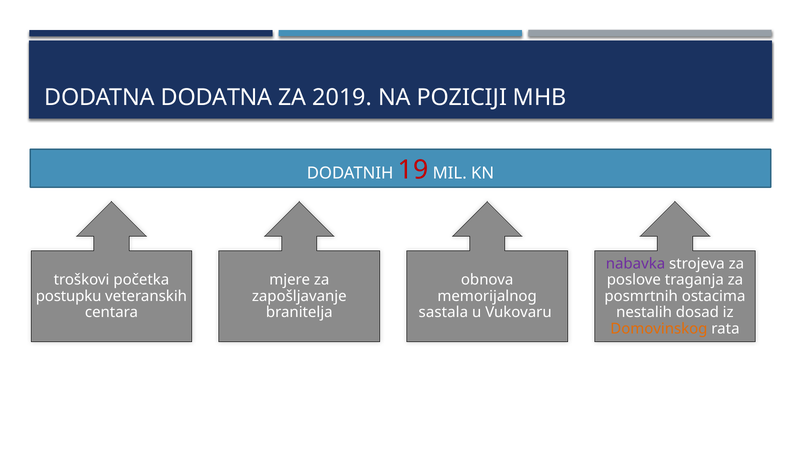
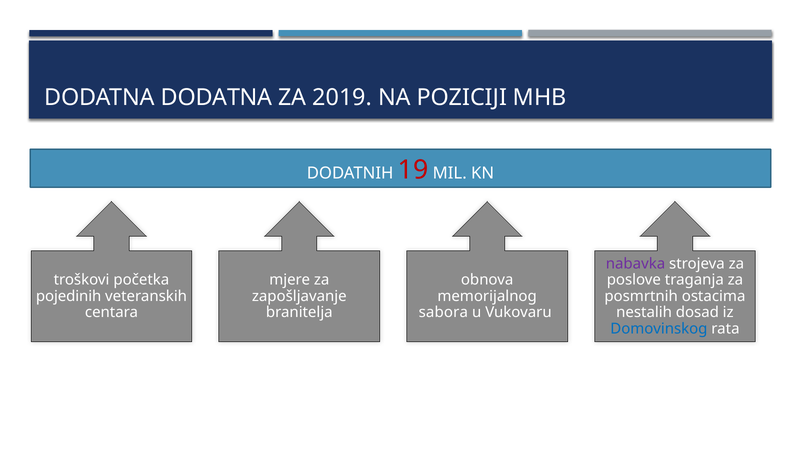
postupku: postupku -> pojedinih (69, 296)
sastala: sastala -> sabora (443, 312)
Domovinskog colour: orange -> blue (659, 328)
